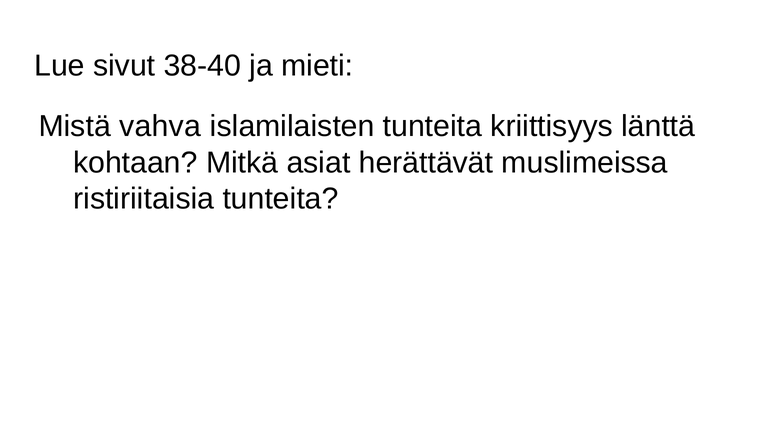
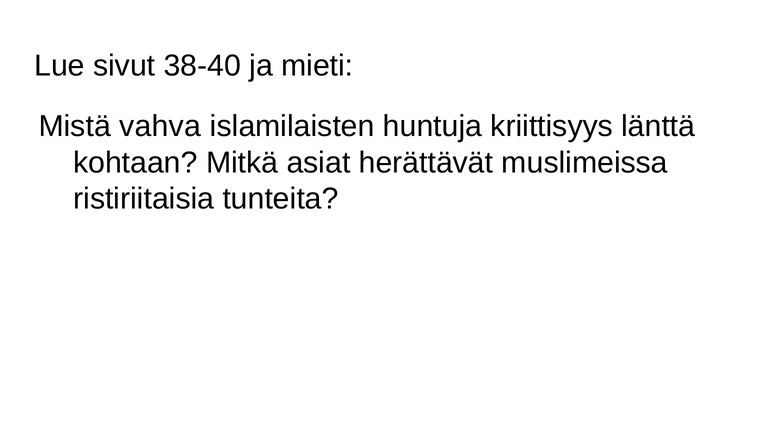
islamilaisten tunteita: tunteita -> huntuja (432, 126)
